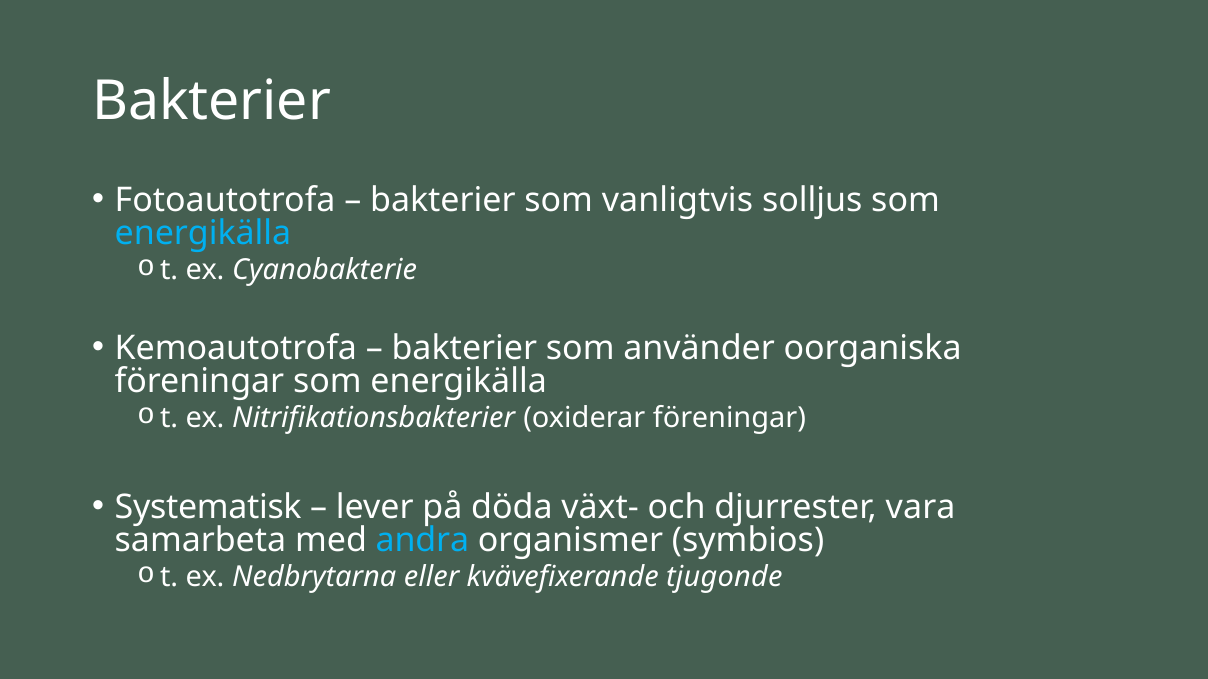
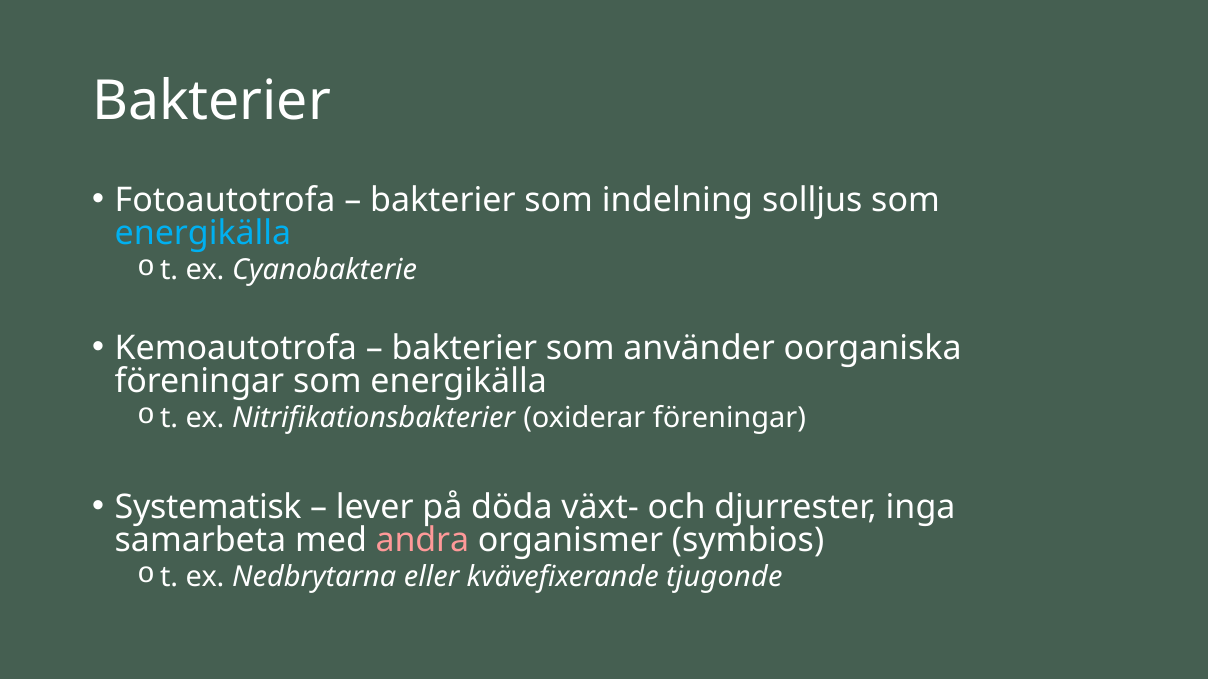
vanligtvis: vanligtvis -> indelning (677, 201)
vara: vara -> inga (921, 508)
andra colour: light blue -> pink (422, 541)
